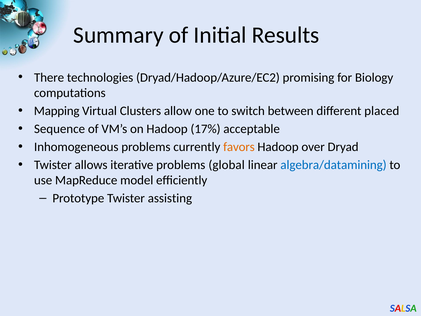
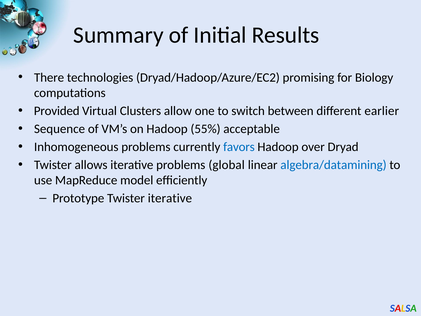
Mapping: Mapping -> Provided (57, 111)
placed: placed -> earlier (382, 111)
17%: 17% -> 55% (206, 129)
favors colour: orange -> blue (239, 147)
Twister assisting: assisting -> iterative (170, 198)
